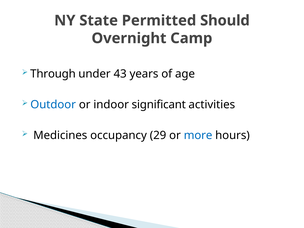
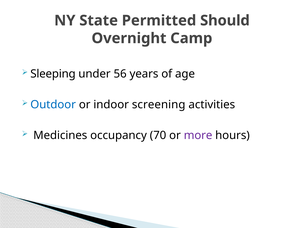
Through: Through -> Sleeping (53, 74)
43: 43 -> 56 (120, 74)
significant: significant -> screening (159, 105)
29: 29 -> 70 (158, 135)
more colour: blue -> purple (198, 135)
